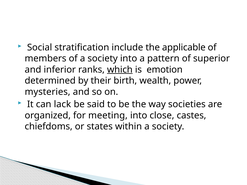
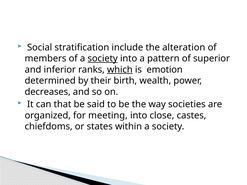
applicable: applicable -> alteration (184, 47)
society underline: none -> present (103, 59)
mysteries: mysteries -> decreases (48, 92)
lack: lack -> that (62, 104)
